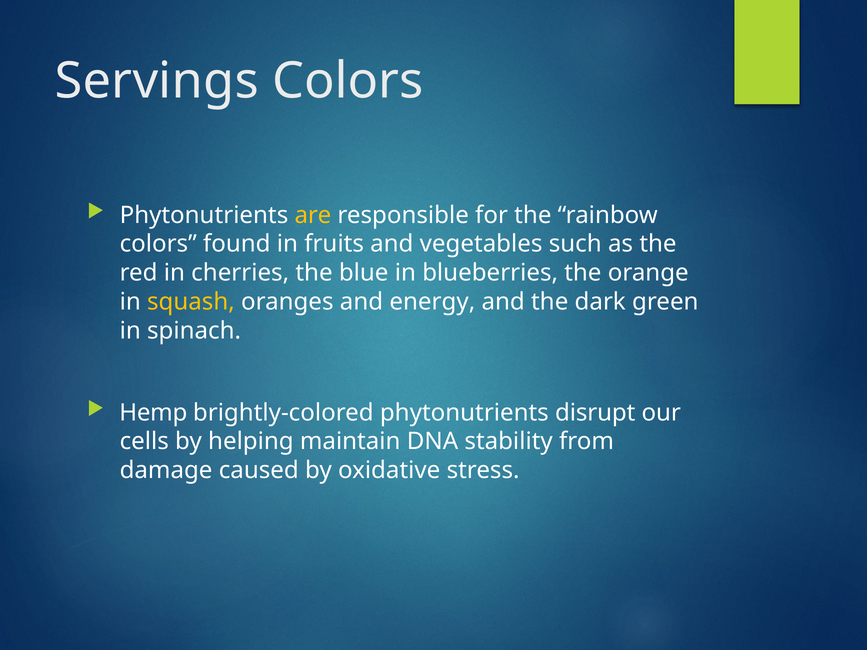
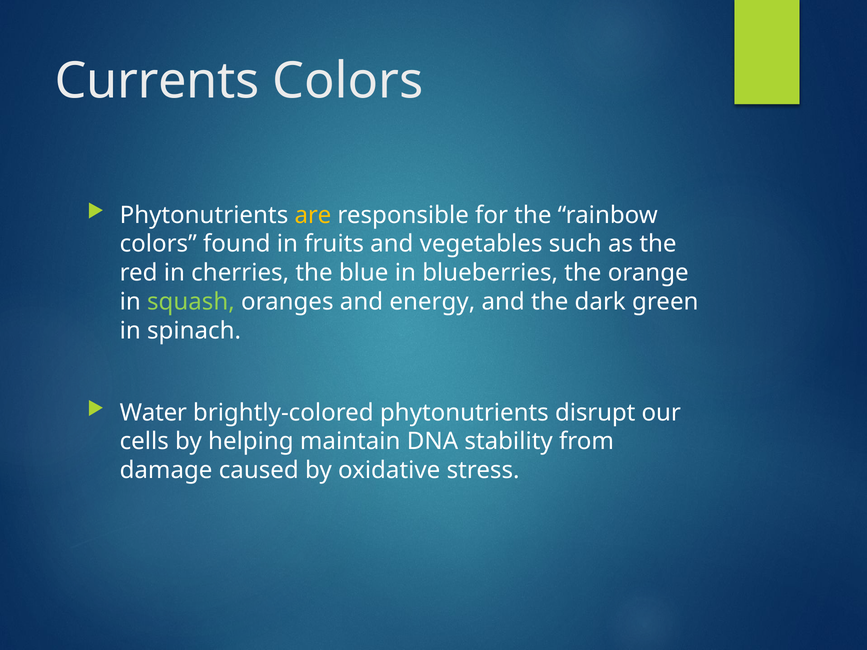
Servings: Servings -> Currents (157, 81)
squash colour: yellow -> light green (191, 302)
Hemp: Hemp -> Water (153, 413)
